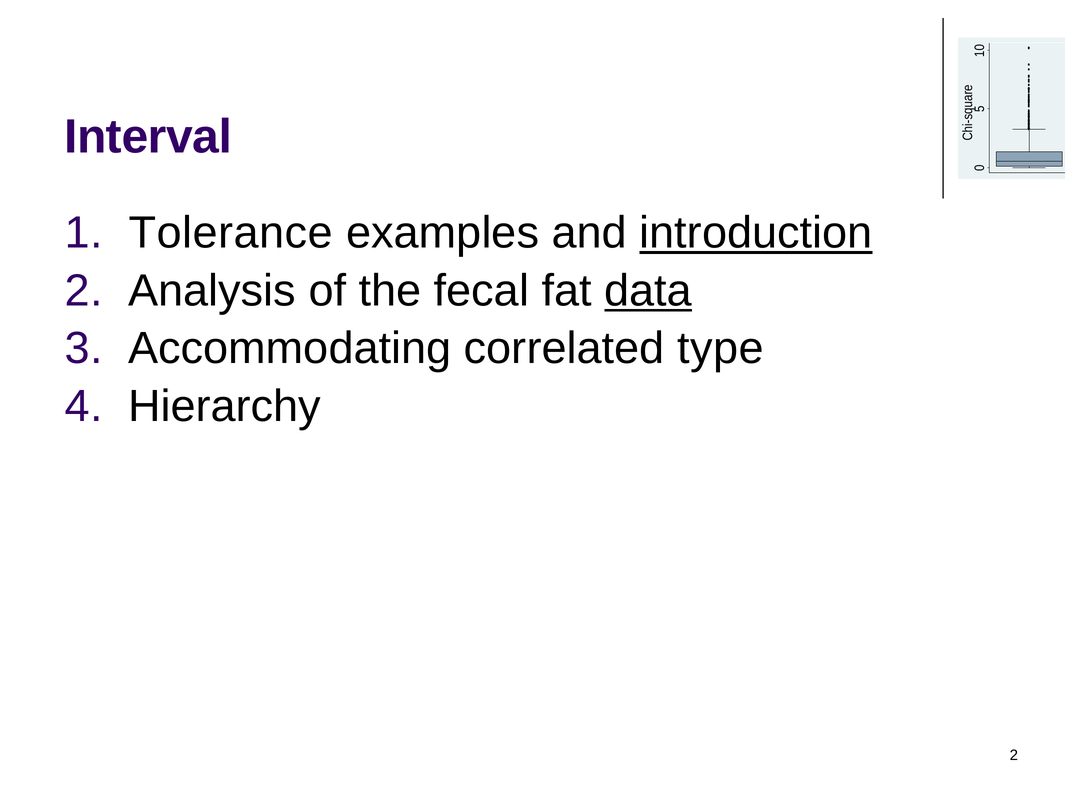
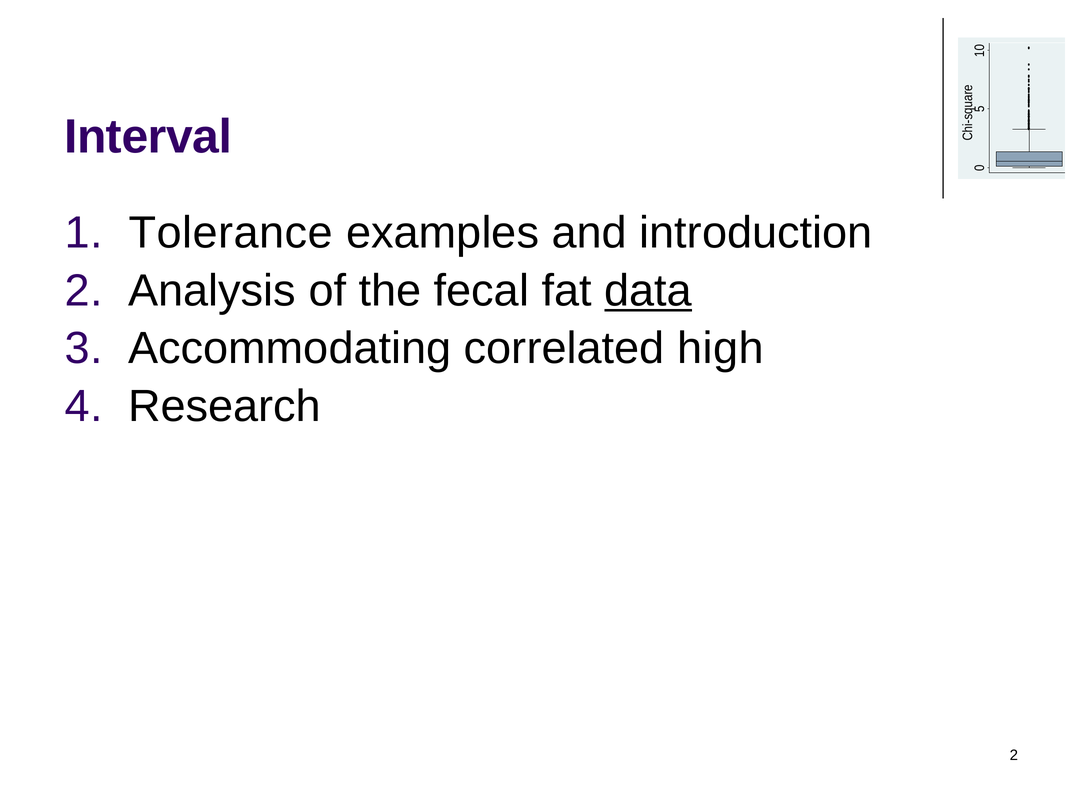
introduction underline: present -> none (756, 233)
type: type -> high (721, 349)
Hierarchy: Hierarchy -> Research (225, 406)
